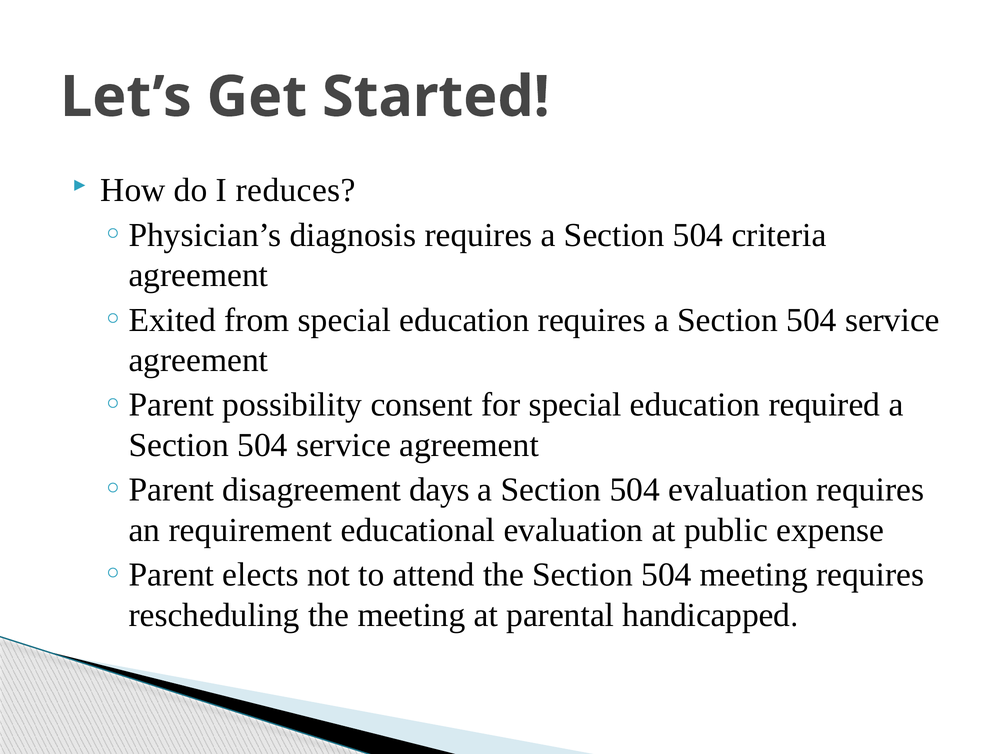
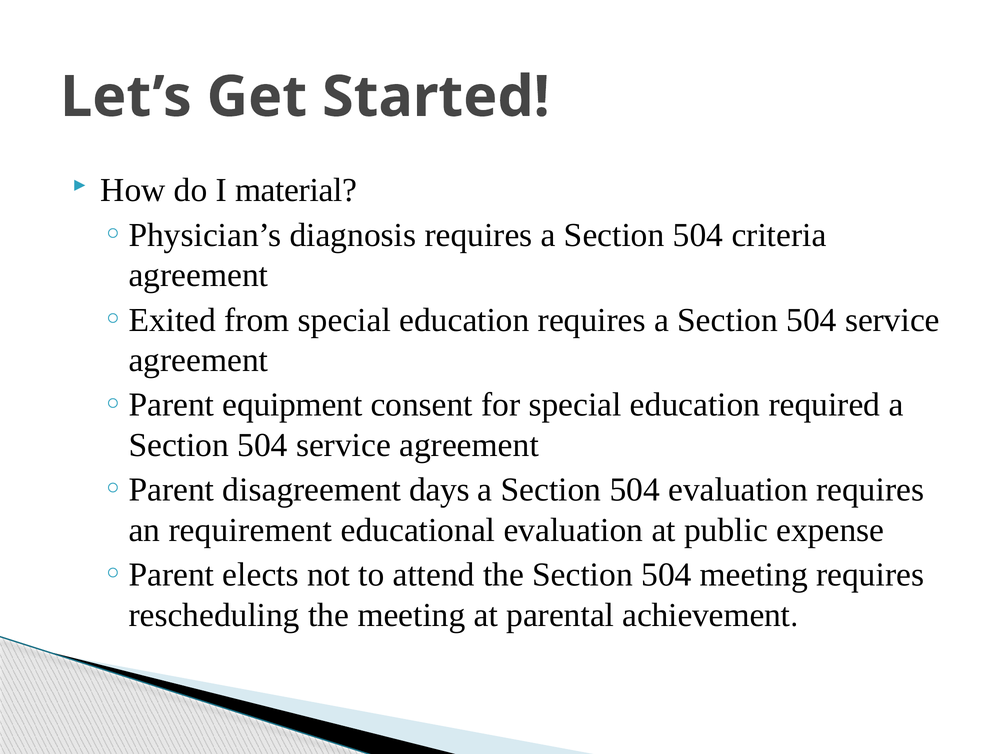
reduces: reduces -> material (296, 190)
possibility: possibility -> equipment (292, 405)
handicapped: handicapped -> achievement (706, 615)
